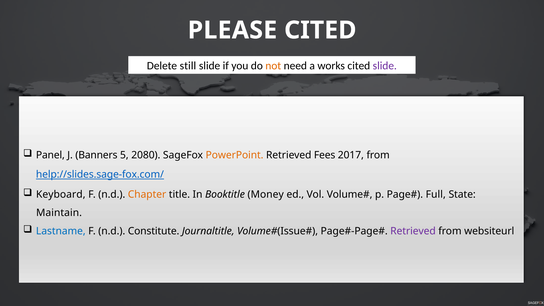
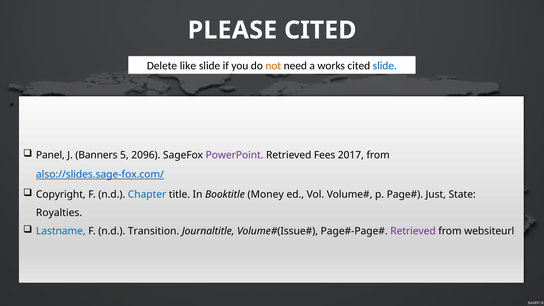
still: still -> like (188, 66)
slide colour: purple -> blue (385, 66)
2080: 2080 -> 2096 (146, 155)
PowerPoint colour: orange -> purple (235, 155)
help://slides.sage-fox.com/: help://slides.sage-fox.com/ -> also://slides.sage-fox.com/ (100, 174)
Keyboard: Keyboard -> Copyright (61, 194)
Chapter colour: orange -> blue (147, 194)
Full: Full -> Just (436, 194)
Maintain: Maintain -> Royalties (59, 213)
Constitute: Constitute -> Transition (154, 231)
